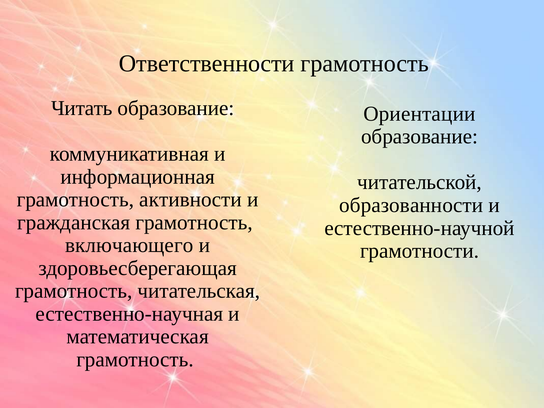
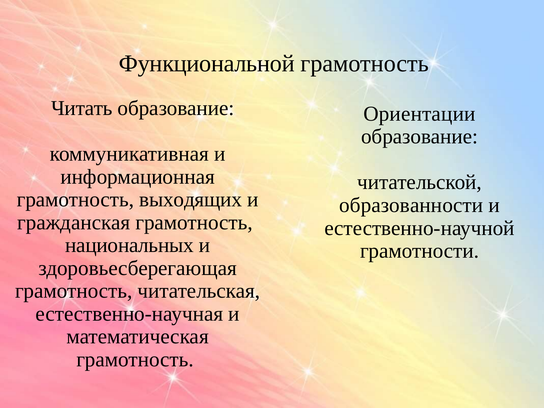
Ответственности: Ответственности -> Функциональной (207, 63)
активности: активности -> выходящих (191, 200)
включающего: включающего -> национальных (129, 245)
